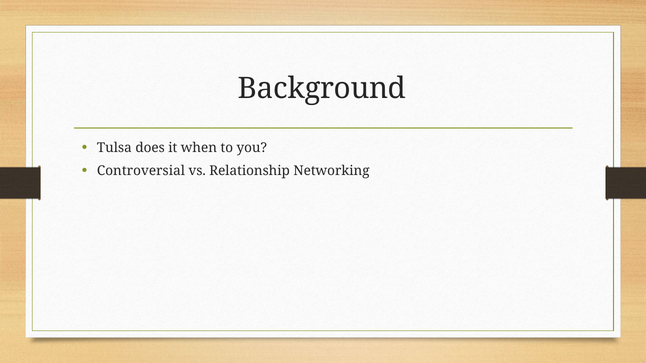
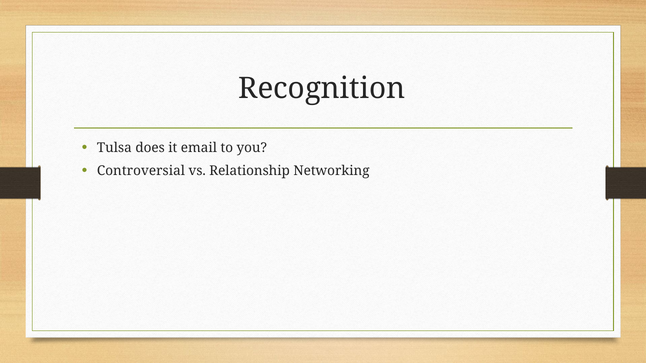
Background: Background -> Recognition (322, 89)
when: when -> email (199, 148)
